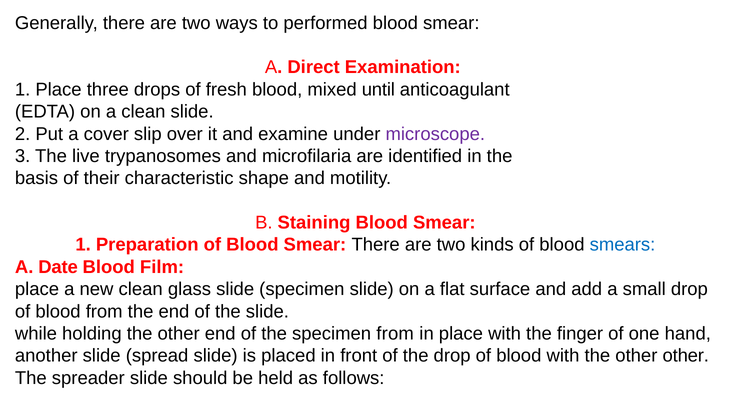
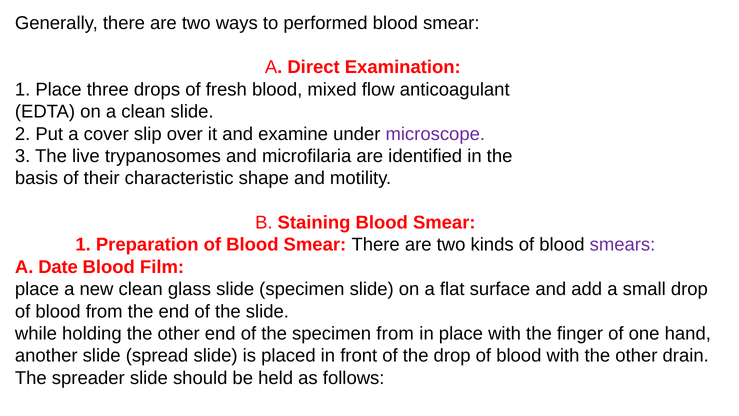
until: until -> flow (378, 89)
smears colour: blue -> purple (622, 245)
other other: other -> drain (686, 356)
